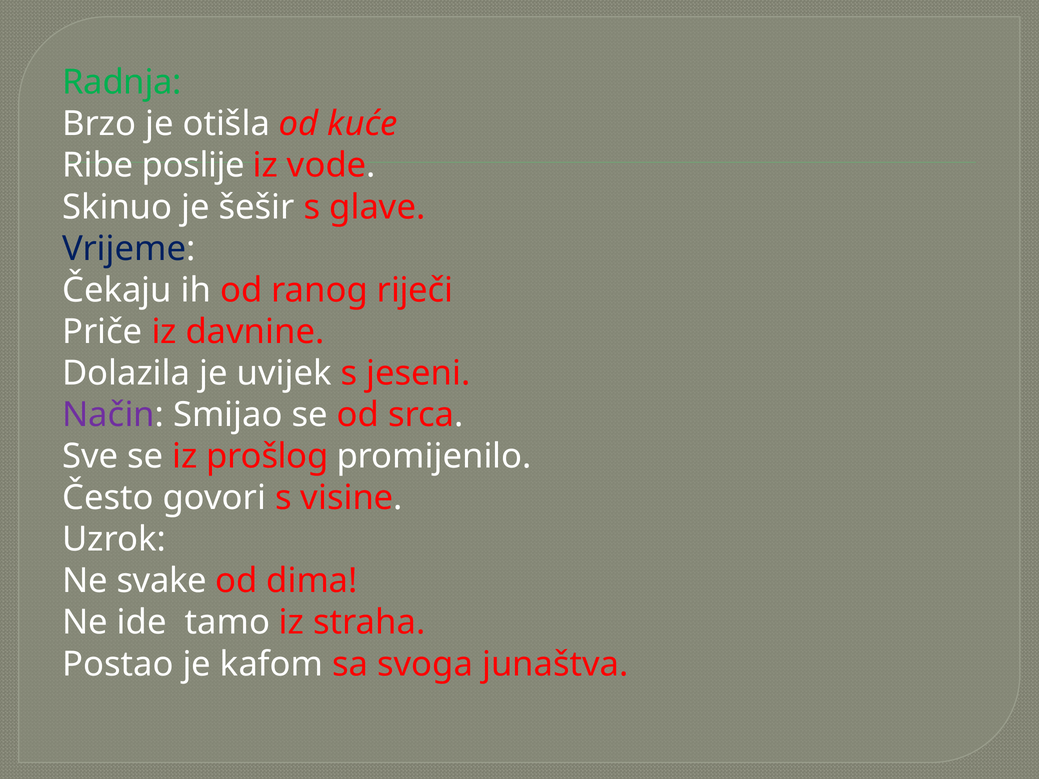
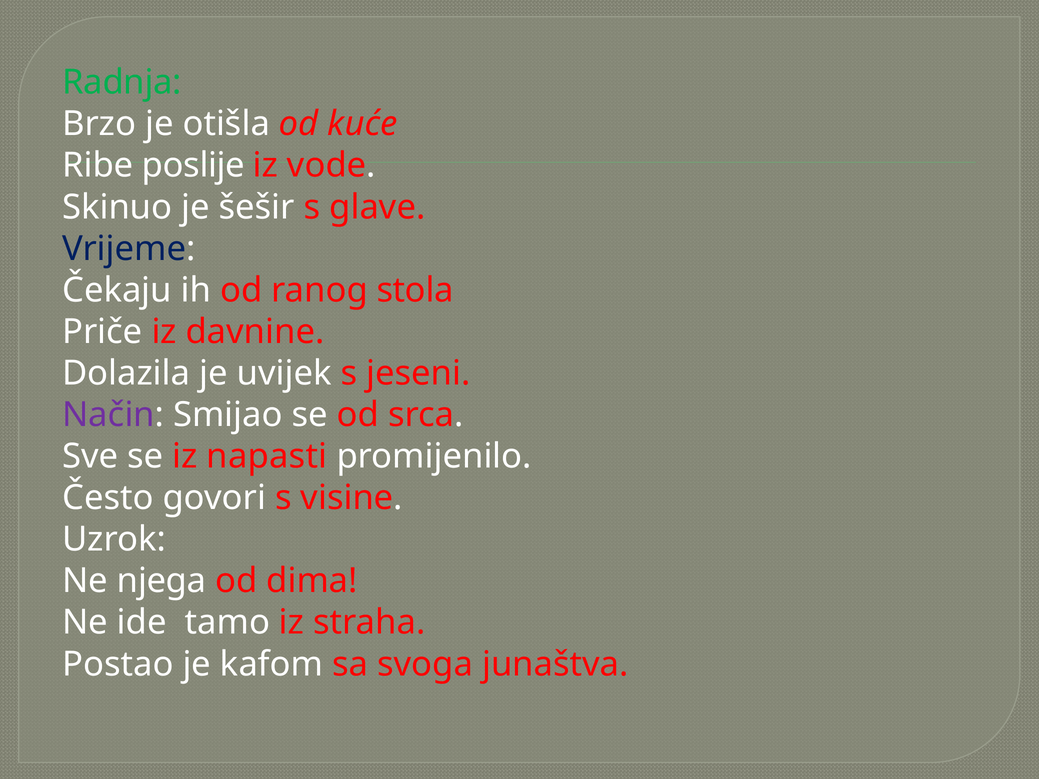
riječi: riječi -> stola (415, 290)
prošlog: prošlog -> napasti (267, 457)
svake: svake -> njega (162, 581)
